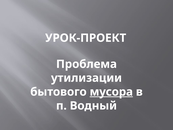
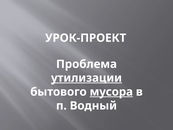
утилизации underline: none -> present (86, 78)
